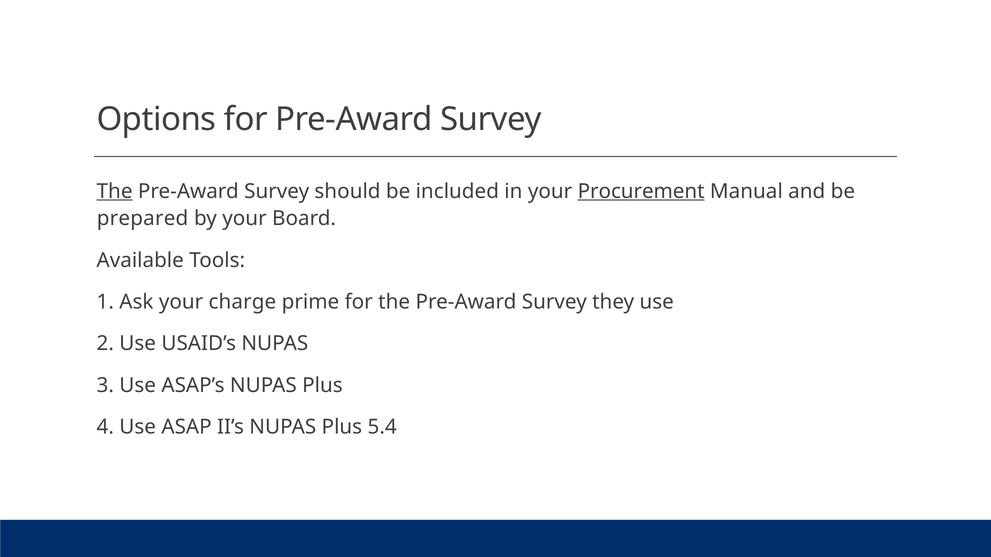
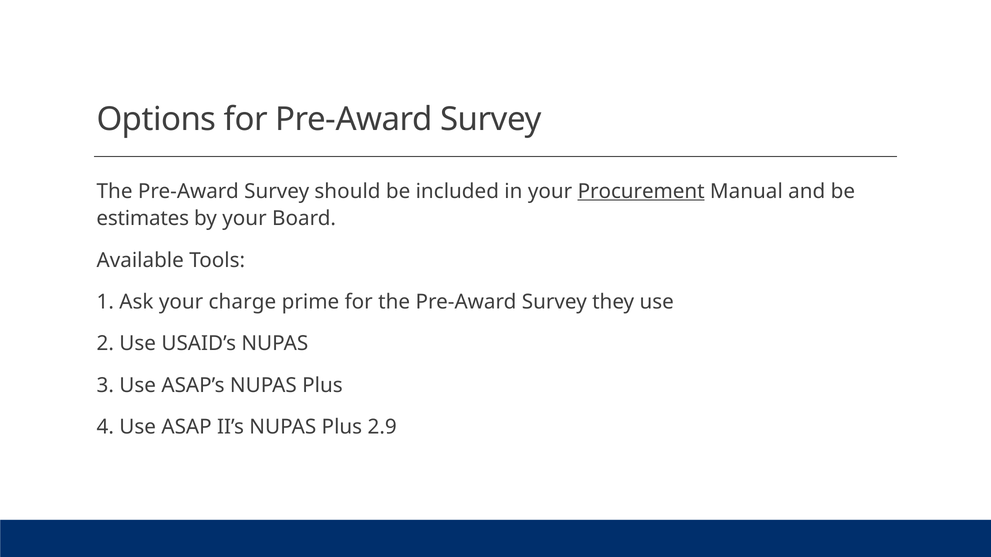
The underline: present -> none (115, 191)
prepared: prepared -> estimates (143, 219)
5.4: 5.4 -> 2.9 (382, 427)
